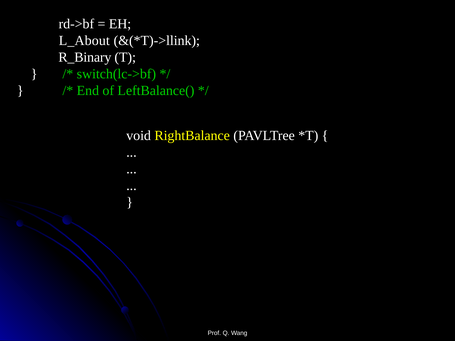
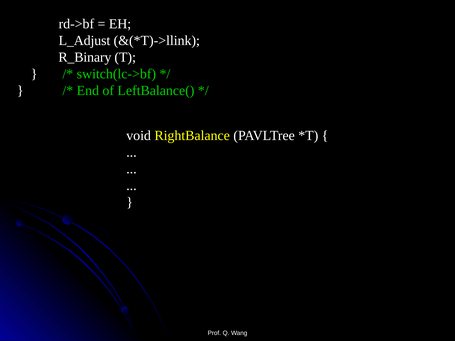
L_About: L_About -> L_Adjust (84, 41)
